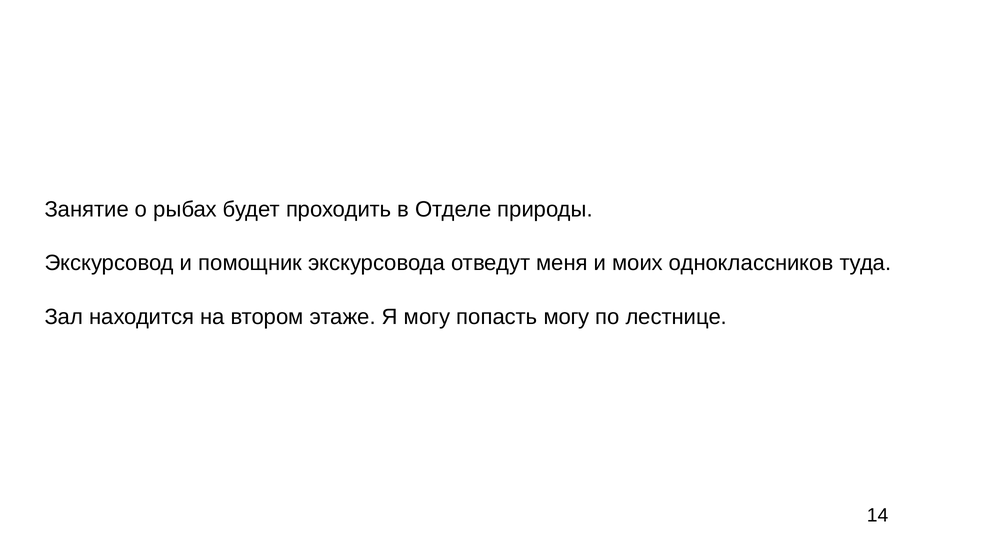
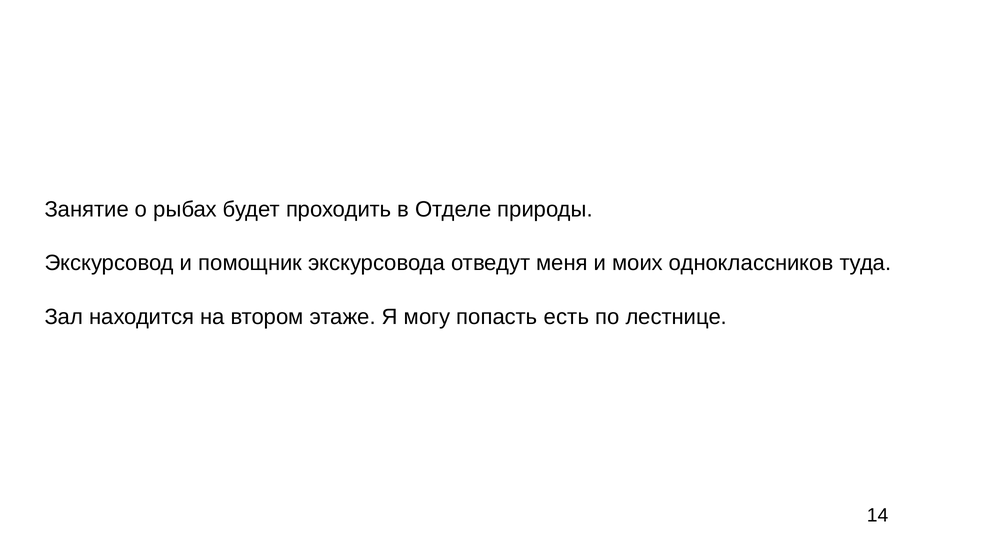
попасть могу: могу -> есть (566, 317)
